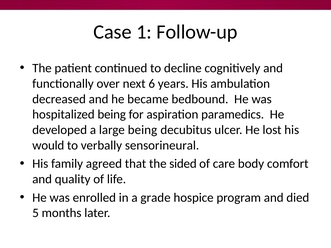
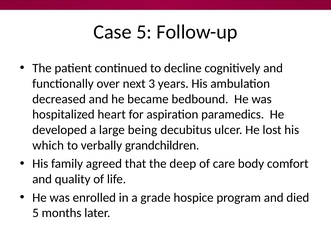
Case 1: 1 -> 5 (144, 32)
6: 6 -> 3 (152, 84)
hospitalized being: being -> heart (112, 115)
would: would -> which (48, 145)
sensorineural: sensorineural -> grandchildren (162, 145)
sided: sided -> deep (183, 164)
